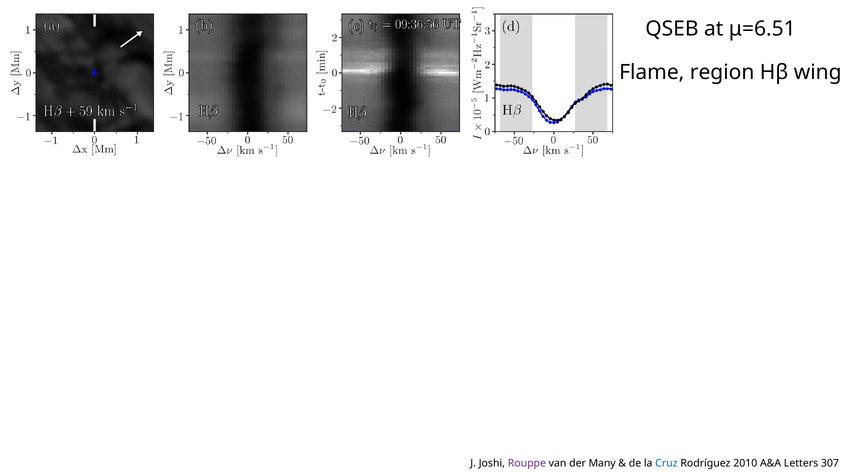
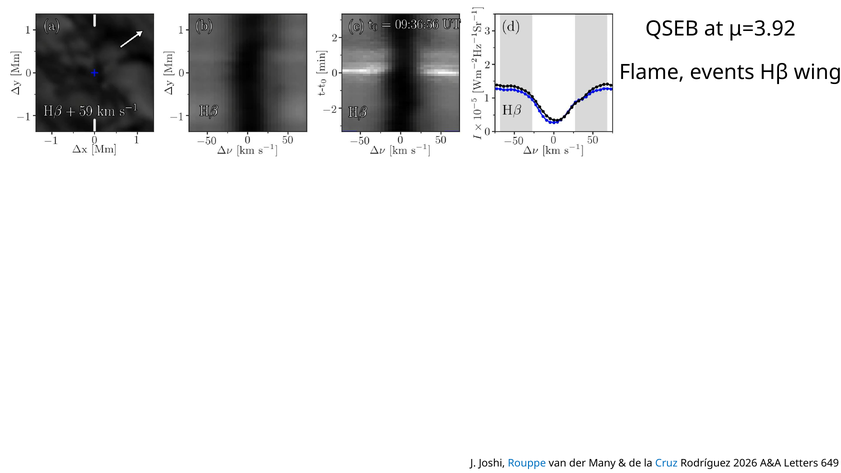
μ=6.51: μ=6.51 -> μ=3.92 (762, 29)
region: region -> events (722, 73)
Rouppe colour: purple -> blue (527, 463)
2010: 2010 -> 2026 (745, 463)
307: 307 -> 649 (830, 463)
